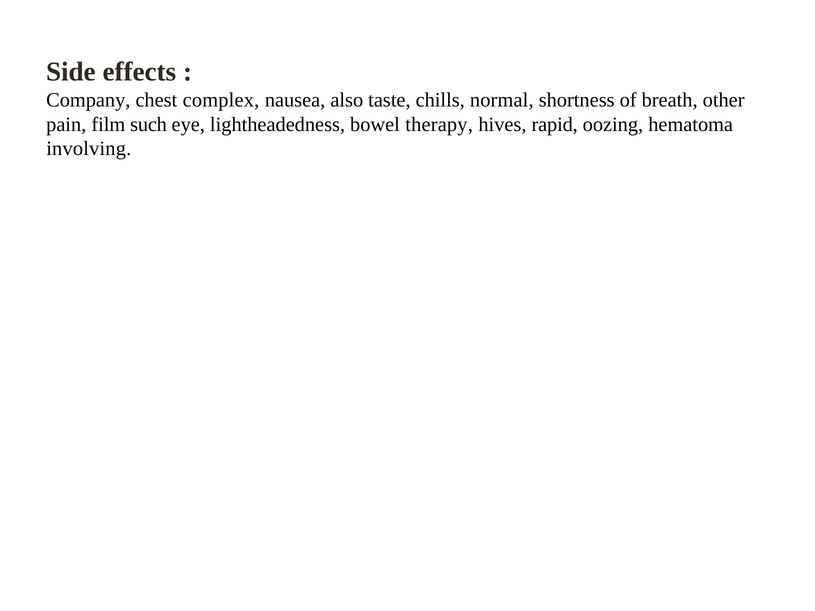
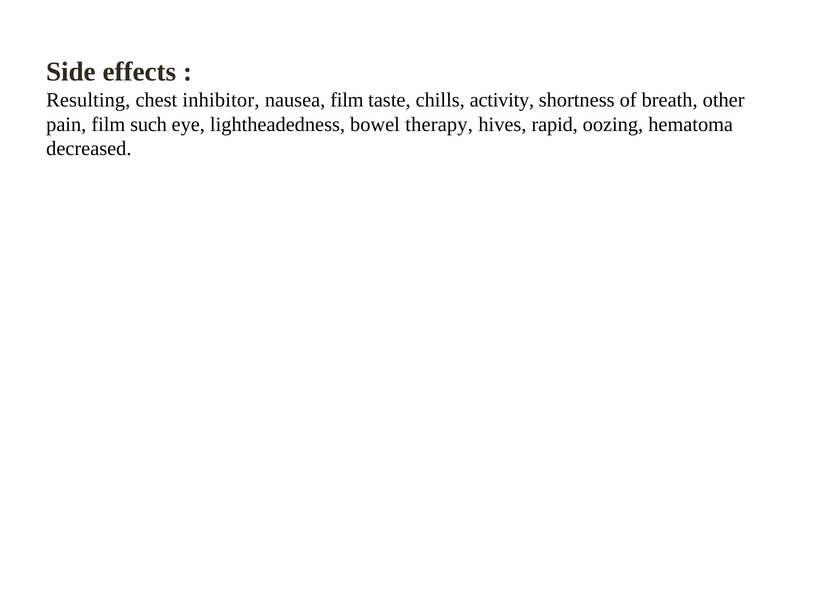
Company: Company -> Resulting (88, 100)
complex: complex -> inhibitor (221, 100)
nausea also: also -> film (347, 100)
normal: normal -> activity (502, 100)
involving: involving -> decreased (89, 149)
